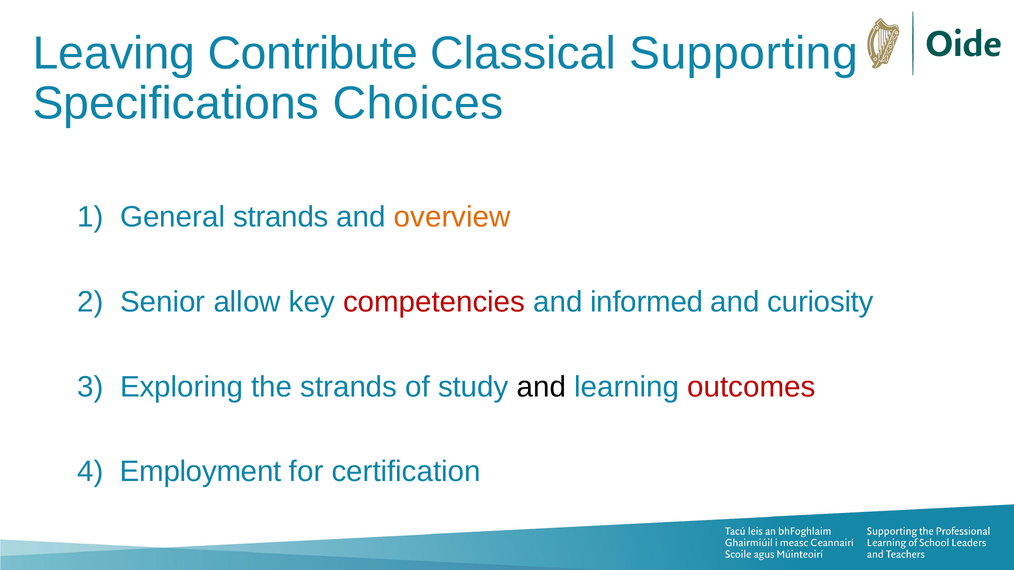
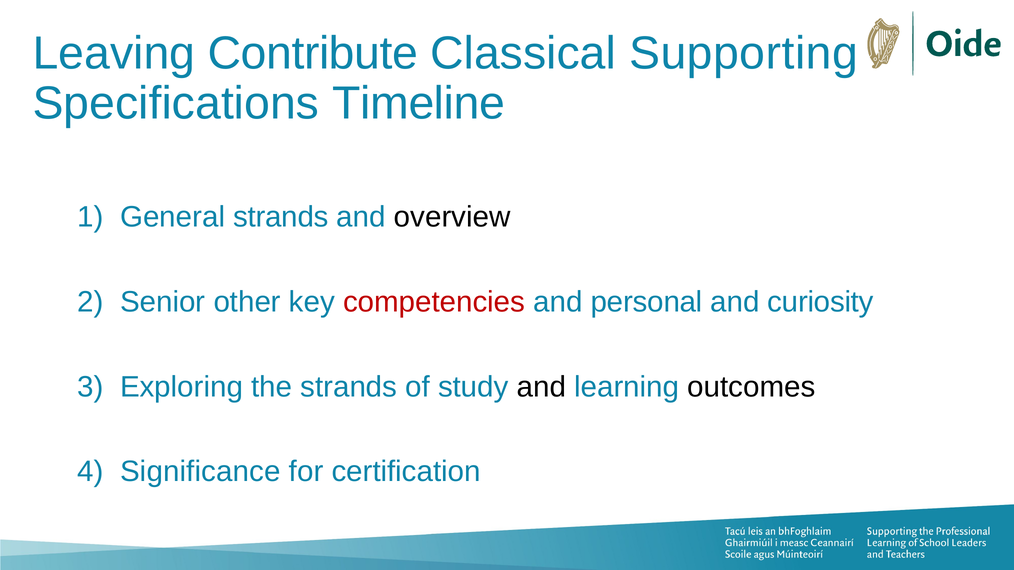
Choices: Choices -> Timeline (419, 104)
overview colour: orange -> black (452, 217)
allow: allow -> other (247, 302)
informed: informed -> personal (647, 302)
outcomes colour: red -> black (751, 387)
Employment: Employment -> Significance (200, 472)
